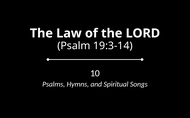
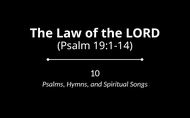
19:3-14: 19:3-14 -> 19:1-14 (113, 46)
